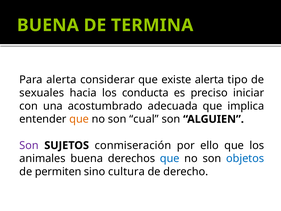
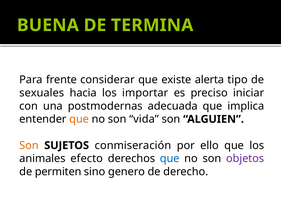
Para alerta: alerta -> frente (61, 80)
conducta: conducta -> importar (145, 93)
acostumbrado: acostumbrado -> postmodernas (105, 106)
cual: cual -> vida (144, 119)
Son colour: purple -> orange (29, 145)
animales buena: buena -> efecto (87, 158)
objetos colour: blue -> purple (245, 158)
cultura: cultura -> genero (127, 172)
